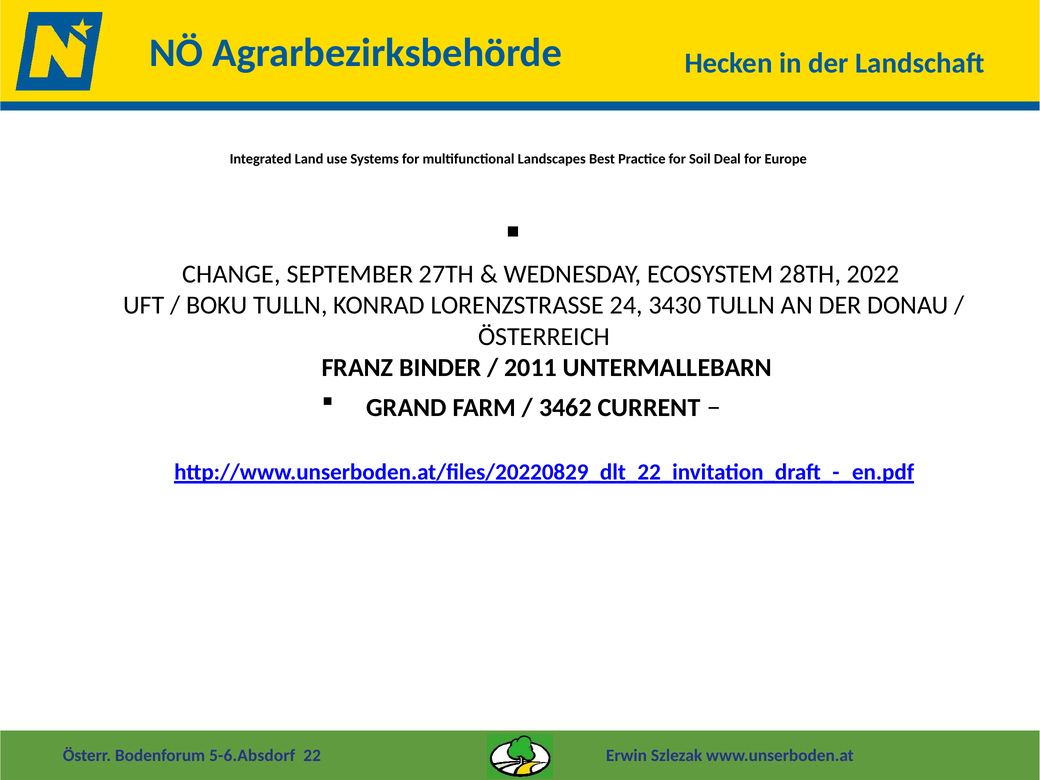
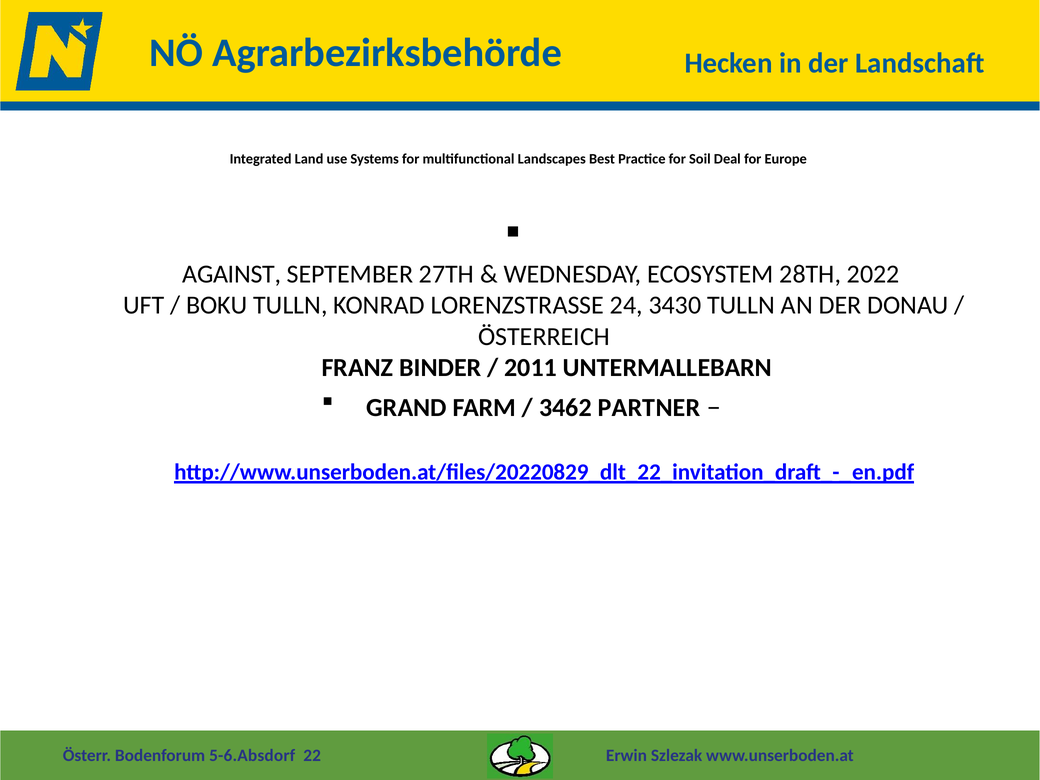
CHANGE: CHANGE -> AGAINST (232, 274)
CURRENT: CURRENT -> PARTNER (649, 408)
